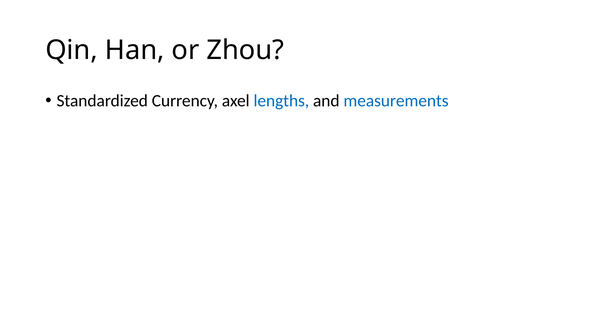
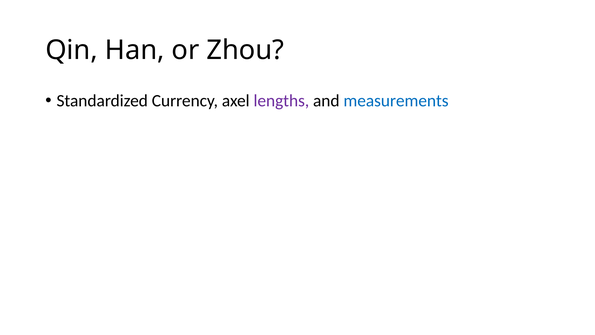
lengths colour: blue -> purple (281, 101)
